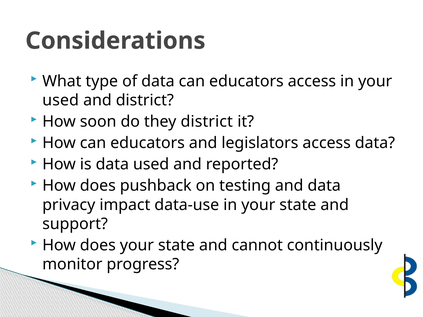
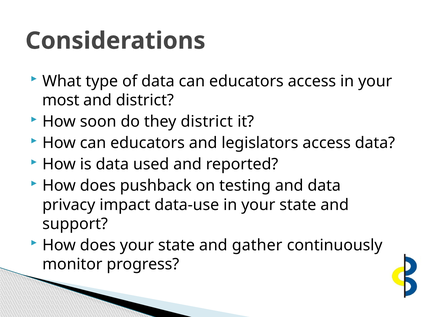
used: used -> most (61, 100)
cannot: cannot -> gather (257, 245)
